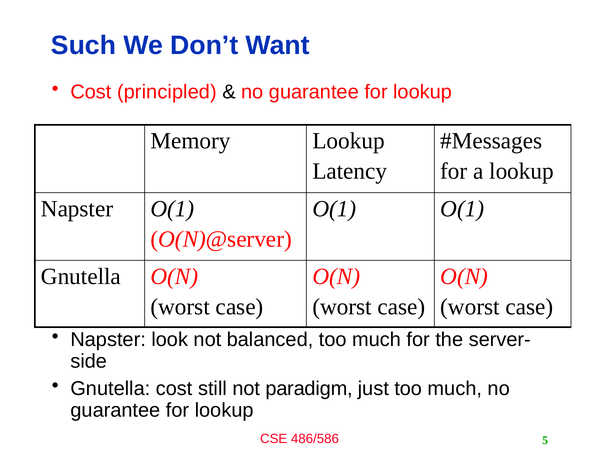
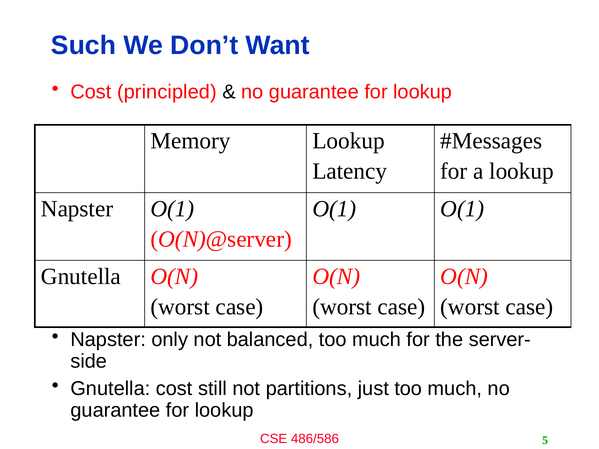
look: look -> only (170, 340)
paradigm: paradigm -> partitions (309, 389)
